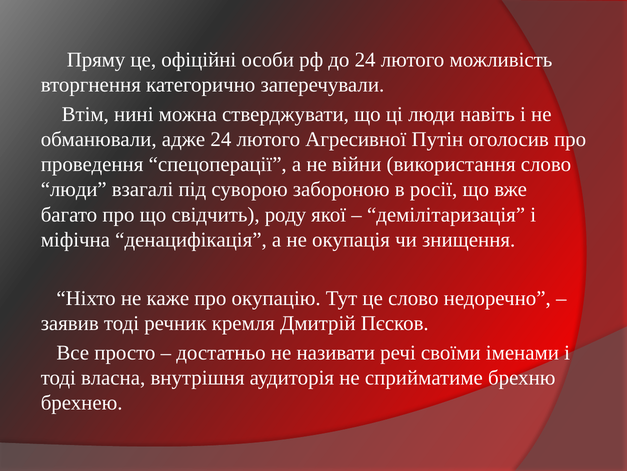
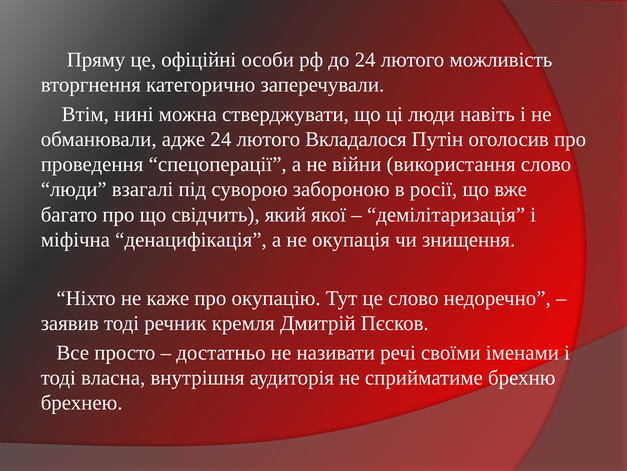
Агресивної: Агресивної -> Вкладалося (356, 139)
роду: роду -> який (286, 214)
